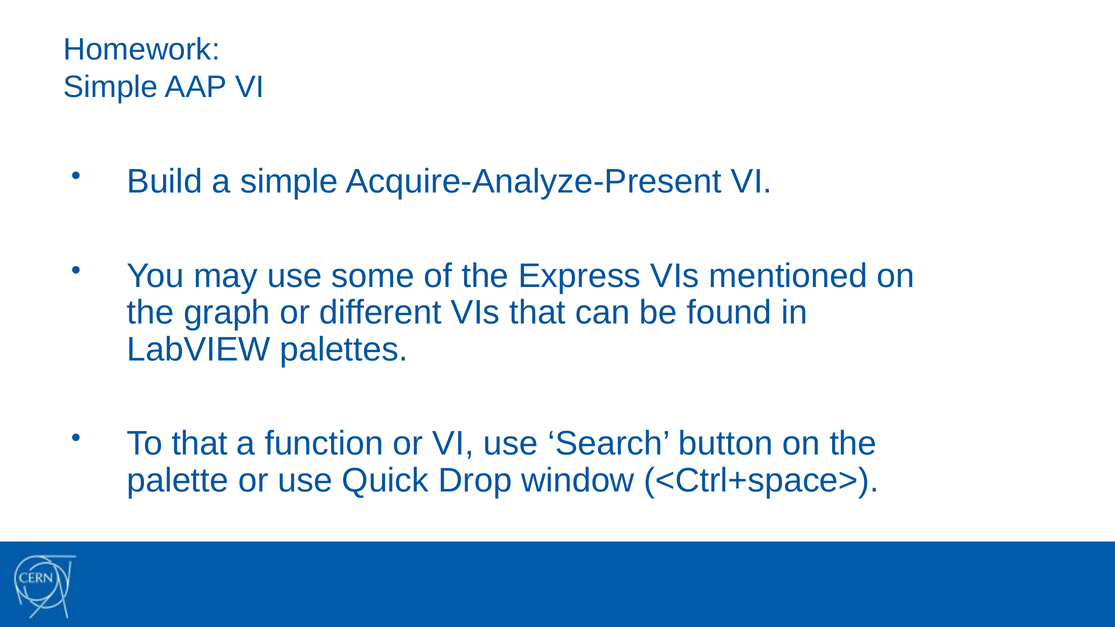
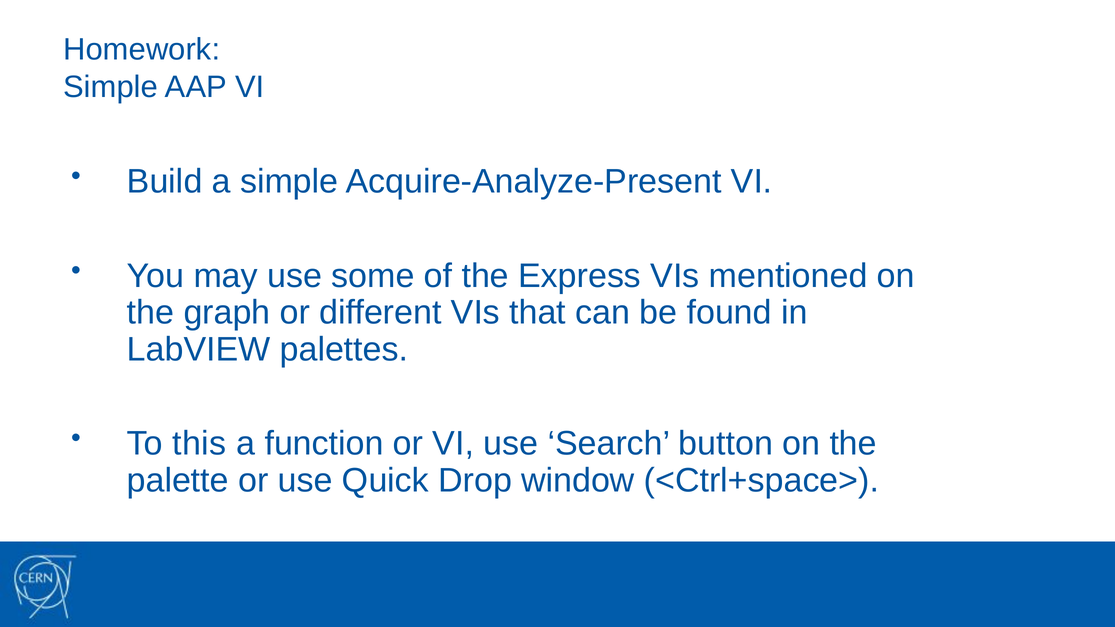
To that: that -> this (199, 444)
